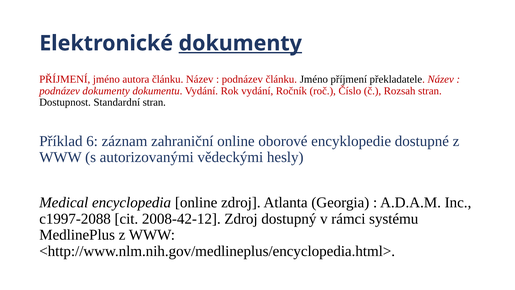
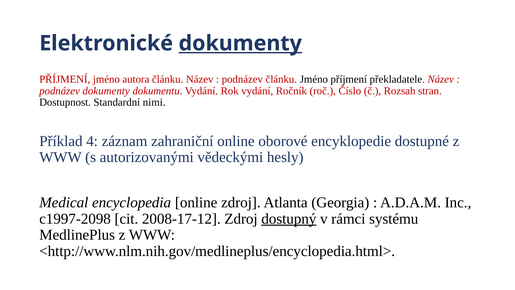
Standardní stran: stran -> nimi (154, 102)
6: 6 -> 4 (92, 141)
c1997-2088: c1997-2088 -> c1997-2098 (75, 219)
2008-42-12: 2008-42-12 -> 2008-17-12 (181, 219)
dostupný underline: none -> present (289, 219)
